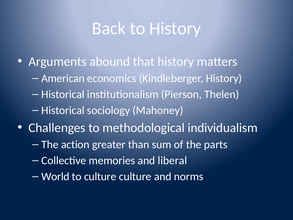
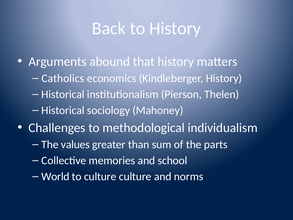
American: American -> Catholics (63, 78)
action: action -> values (75, 144)
liberal: liberal -> school (173, 160)
